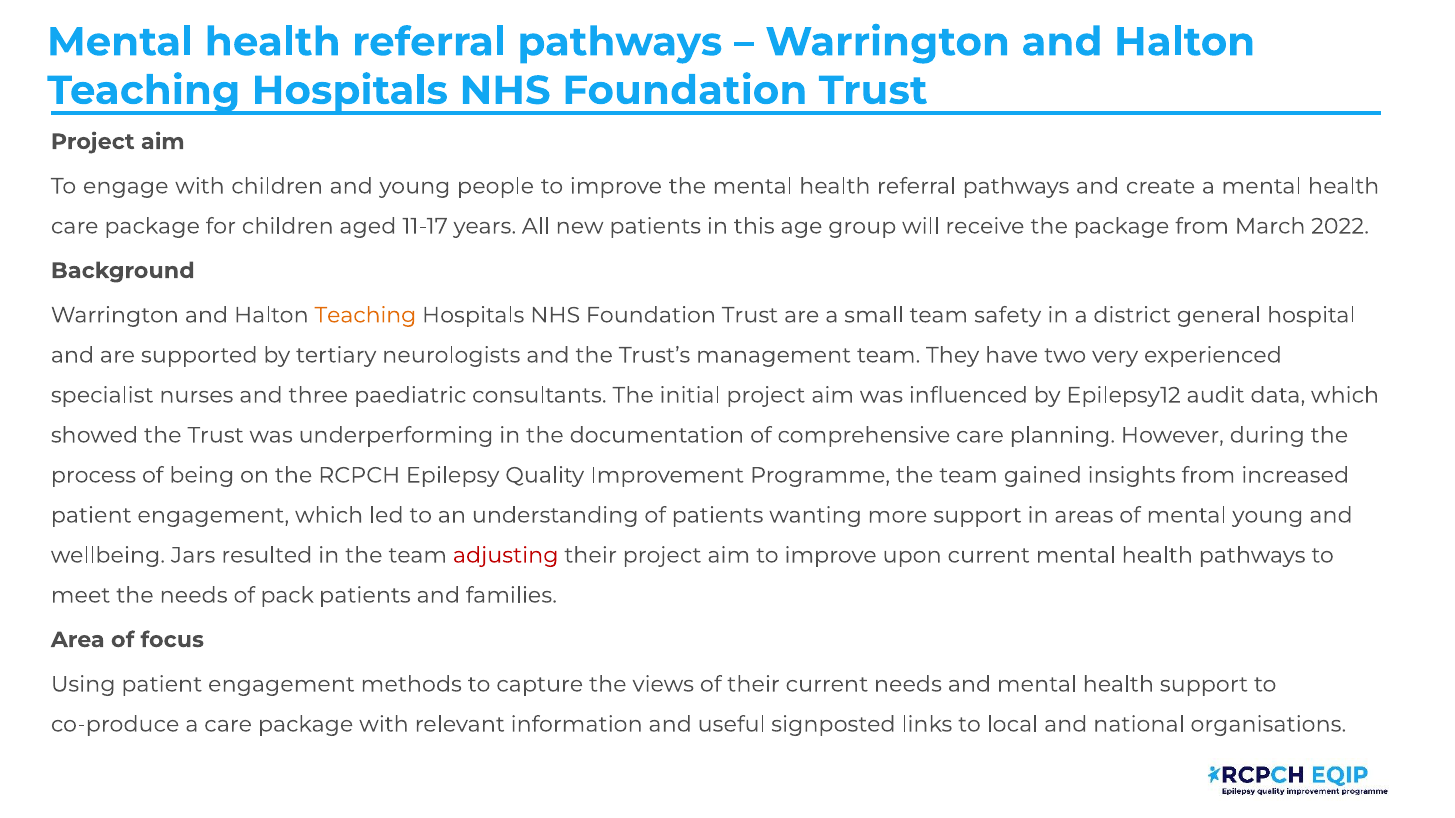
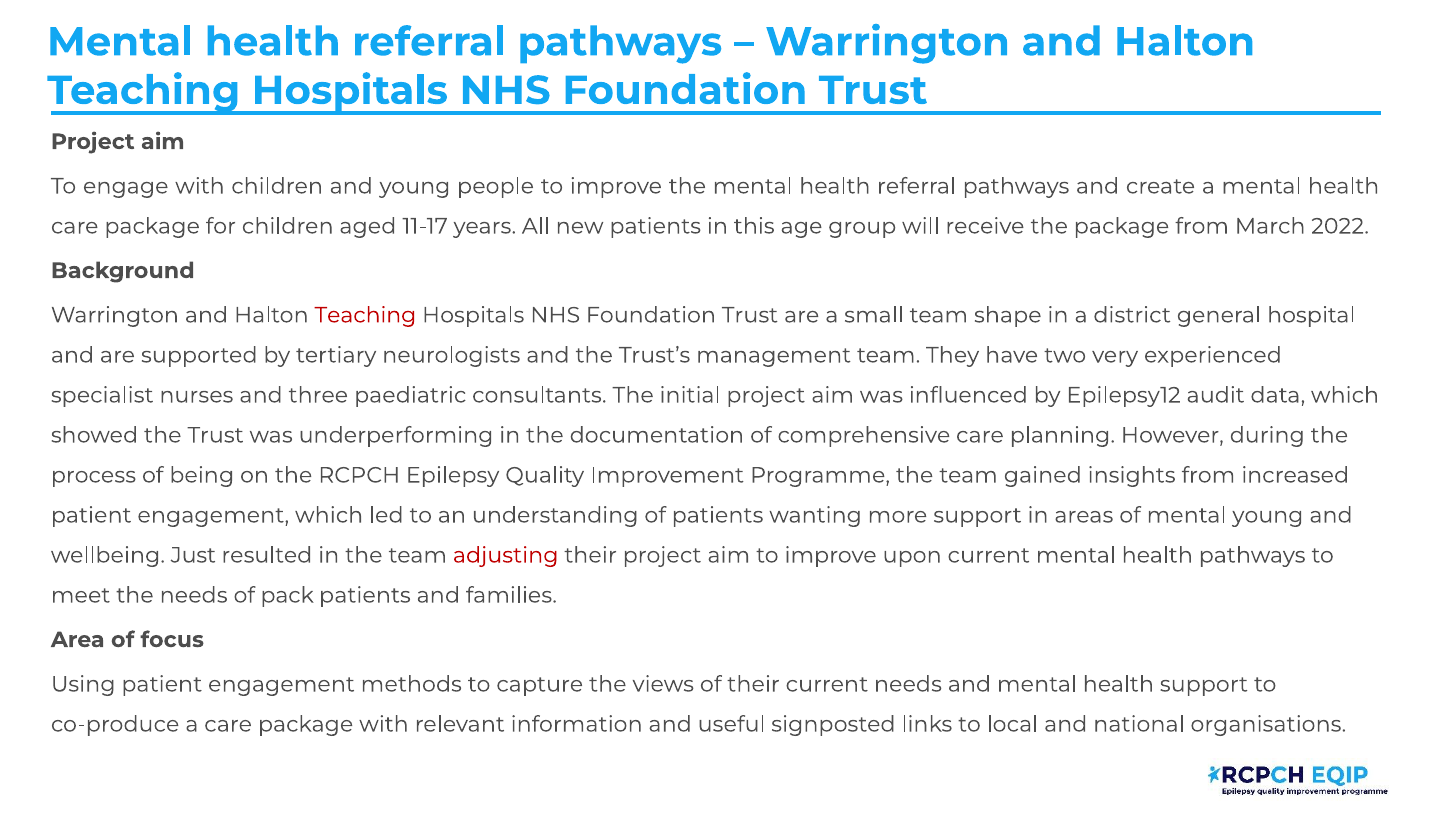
Teaching colour: orange -> red (365, 315)
safety: safety -> shape (1008, 315)
Jars: Jars -> Just (193, 556)
